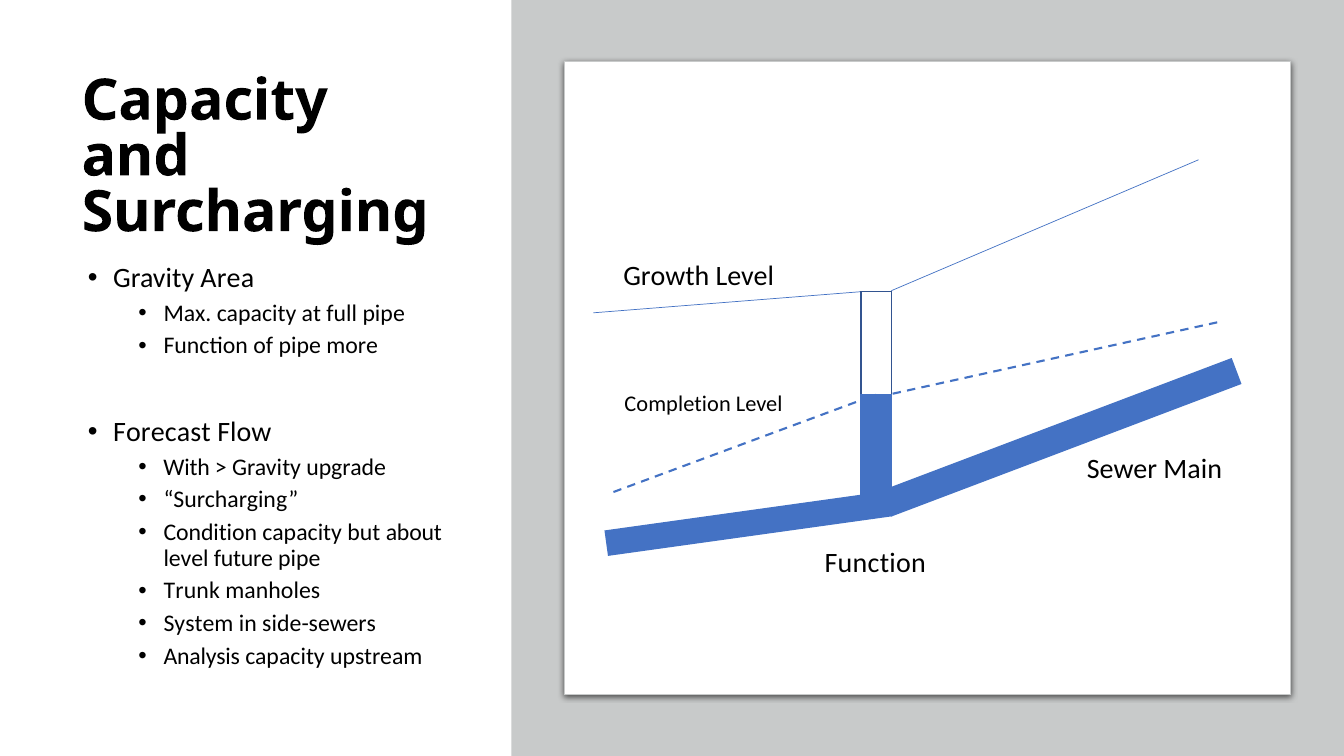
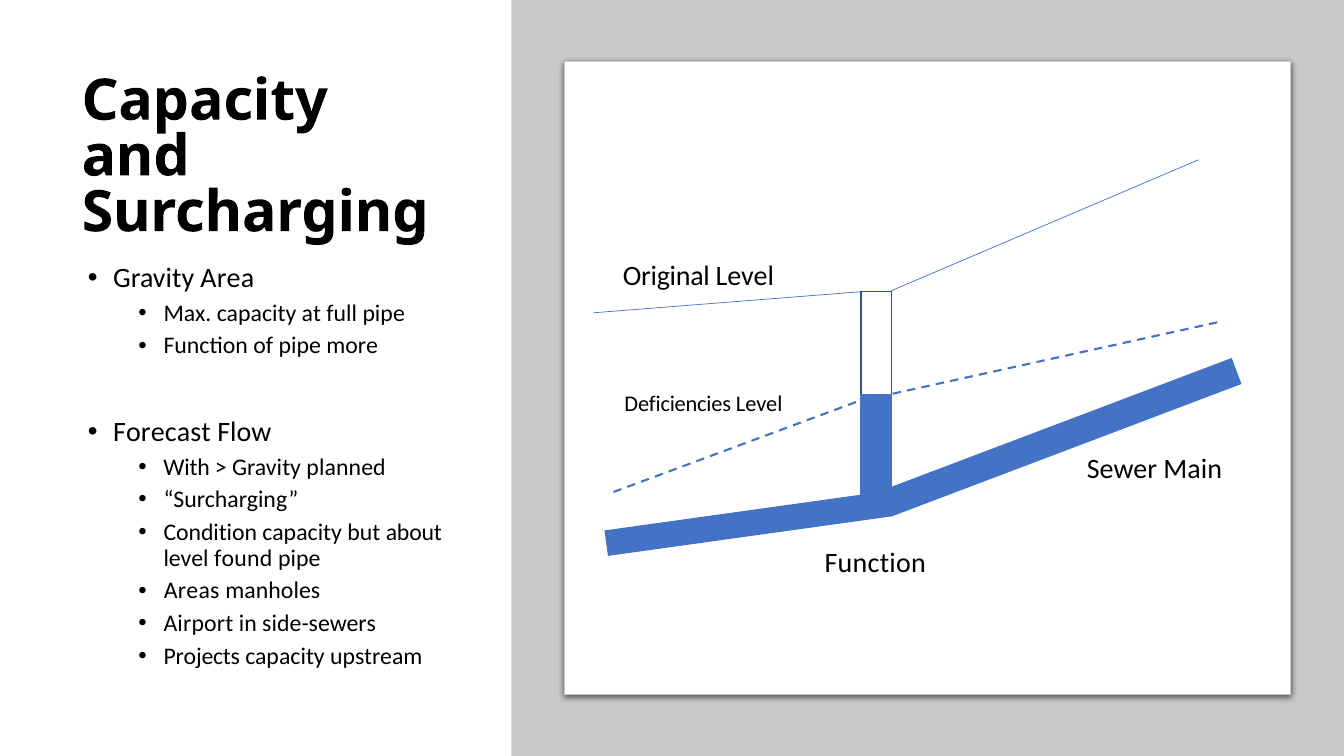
Growth: Growth -> Original (666, 276)
Completion: Completion -> Deficiencies (678, 405)
upgrade: upgrade -> planned (346, 467)
future: future -> found (243, 558)
Trunk: Trunk -> Areas (192, 591)
System: System -> Airport (198, 624)
Analysis: Analysis -> Projects (202, 657)
